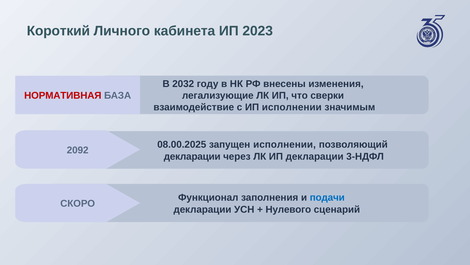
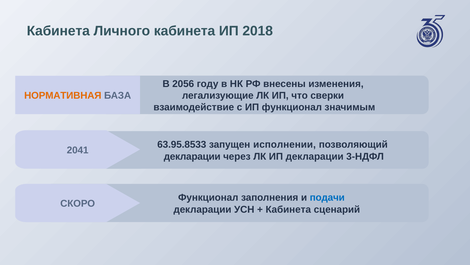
Короткий: Короткий -> Кабинета (58, 31)
2023: 2023 -> 2018 (258, 31)
2032: 2032 -> 2056 (183, 84)
НОРМАТИВНАЯ colour: red -> orange (63, 95)
ИП исполнении: исполнении -> функционал (292, 107)
08.00.2025: 08.00.2025 -> 63.95.8533 (182, 144)
2092: 2092 -> 2041 (78, 150)
Нулевого: Нулевого -> Кабинета (288, 209)
